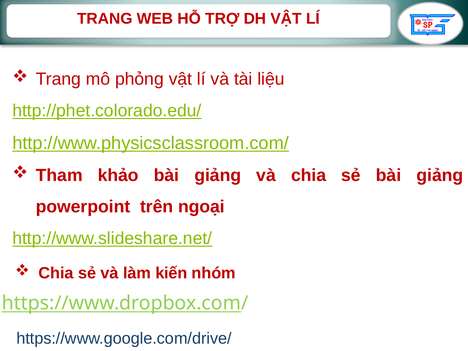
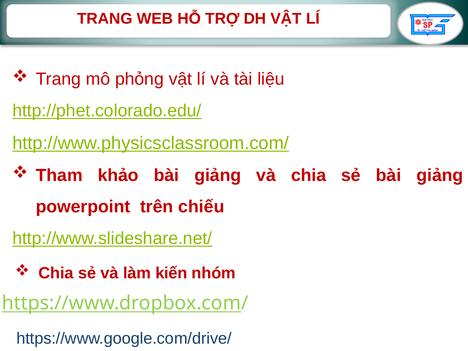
ngoại: ngoại -> chiếu (201, 207)
